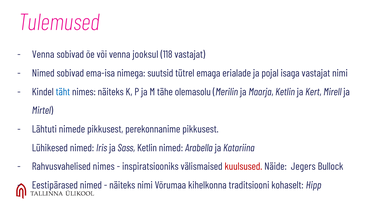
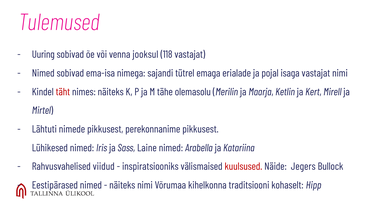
Venna: Venna -> Uuring (43, 55)
suutsid: suutsid -> sajandi (160, 73)
täht colour: blue -> red (63, 92)
Sass Ketlin: Ketlin -> Laine (147, 148)
Rahvusvahelised nimes: nimes -> viidud (104, 167)
